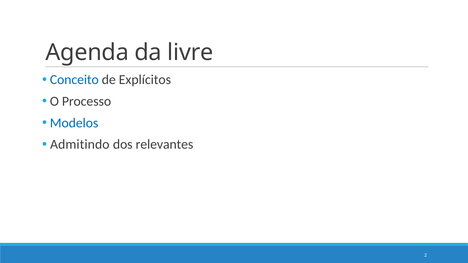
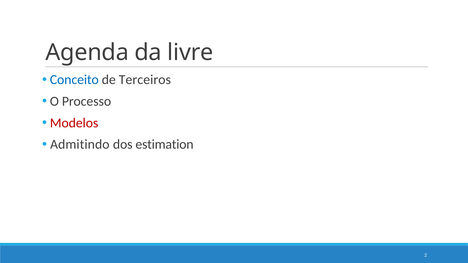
Explícitos: Explícitos -> Terceiros (145, 80)
Modelos colour: blue -> red (74, 123)
relevantes: relevantes -> estimation (165, 145)
